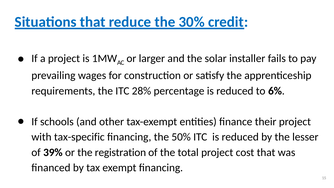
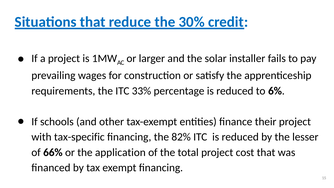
28%: 28% -> 33% (141, 91)
50%: 50% -> 82% (181, 137)
39%: 39% -> 66% (53, 152)
registration: registration -> application (120, 152)
